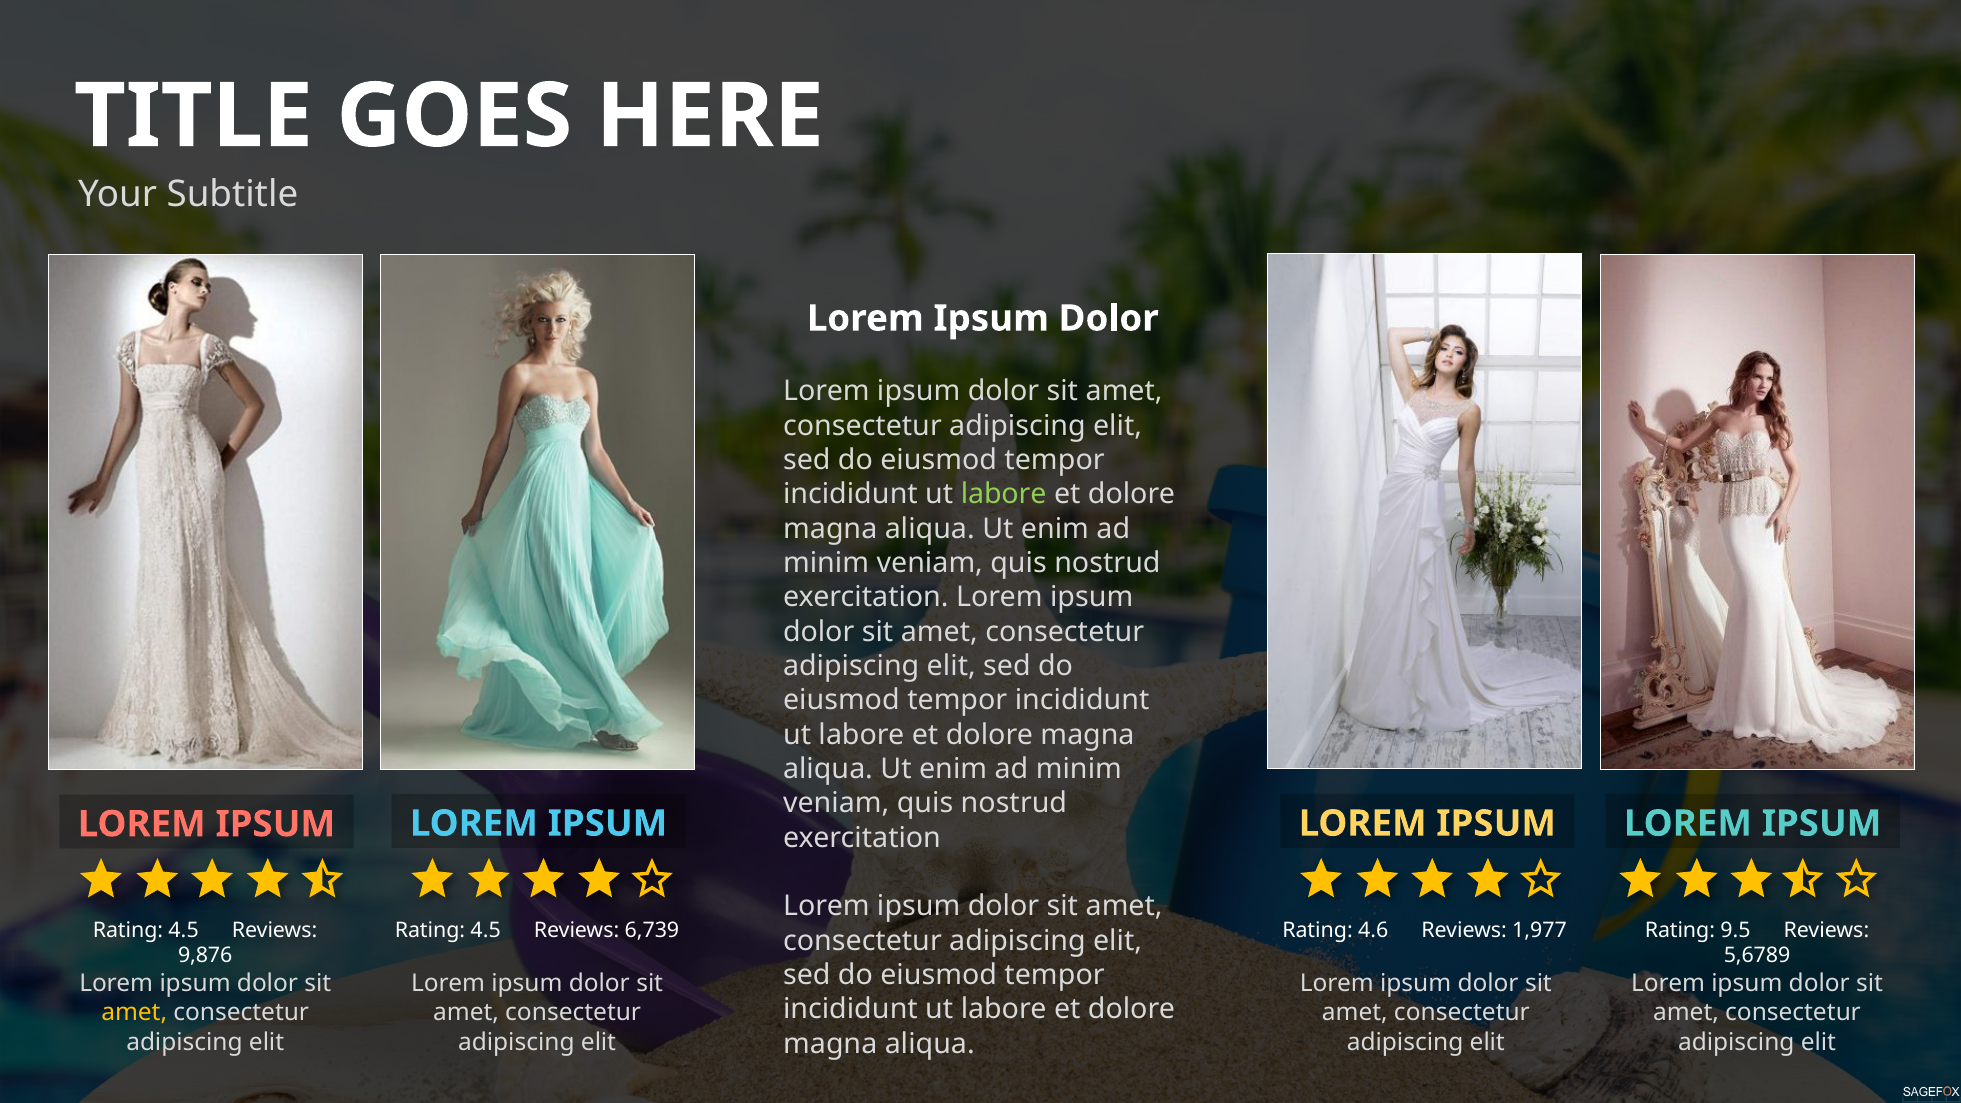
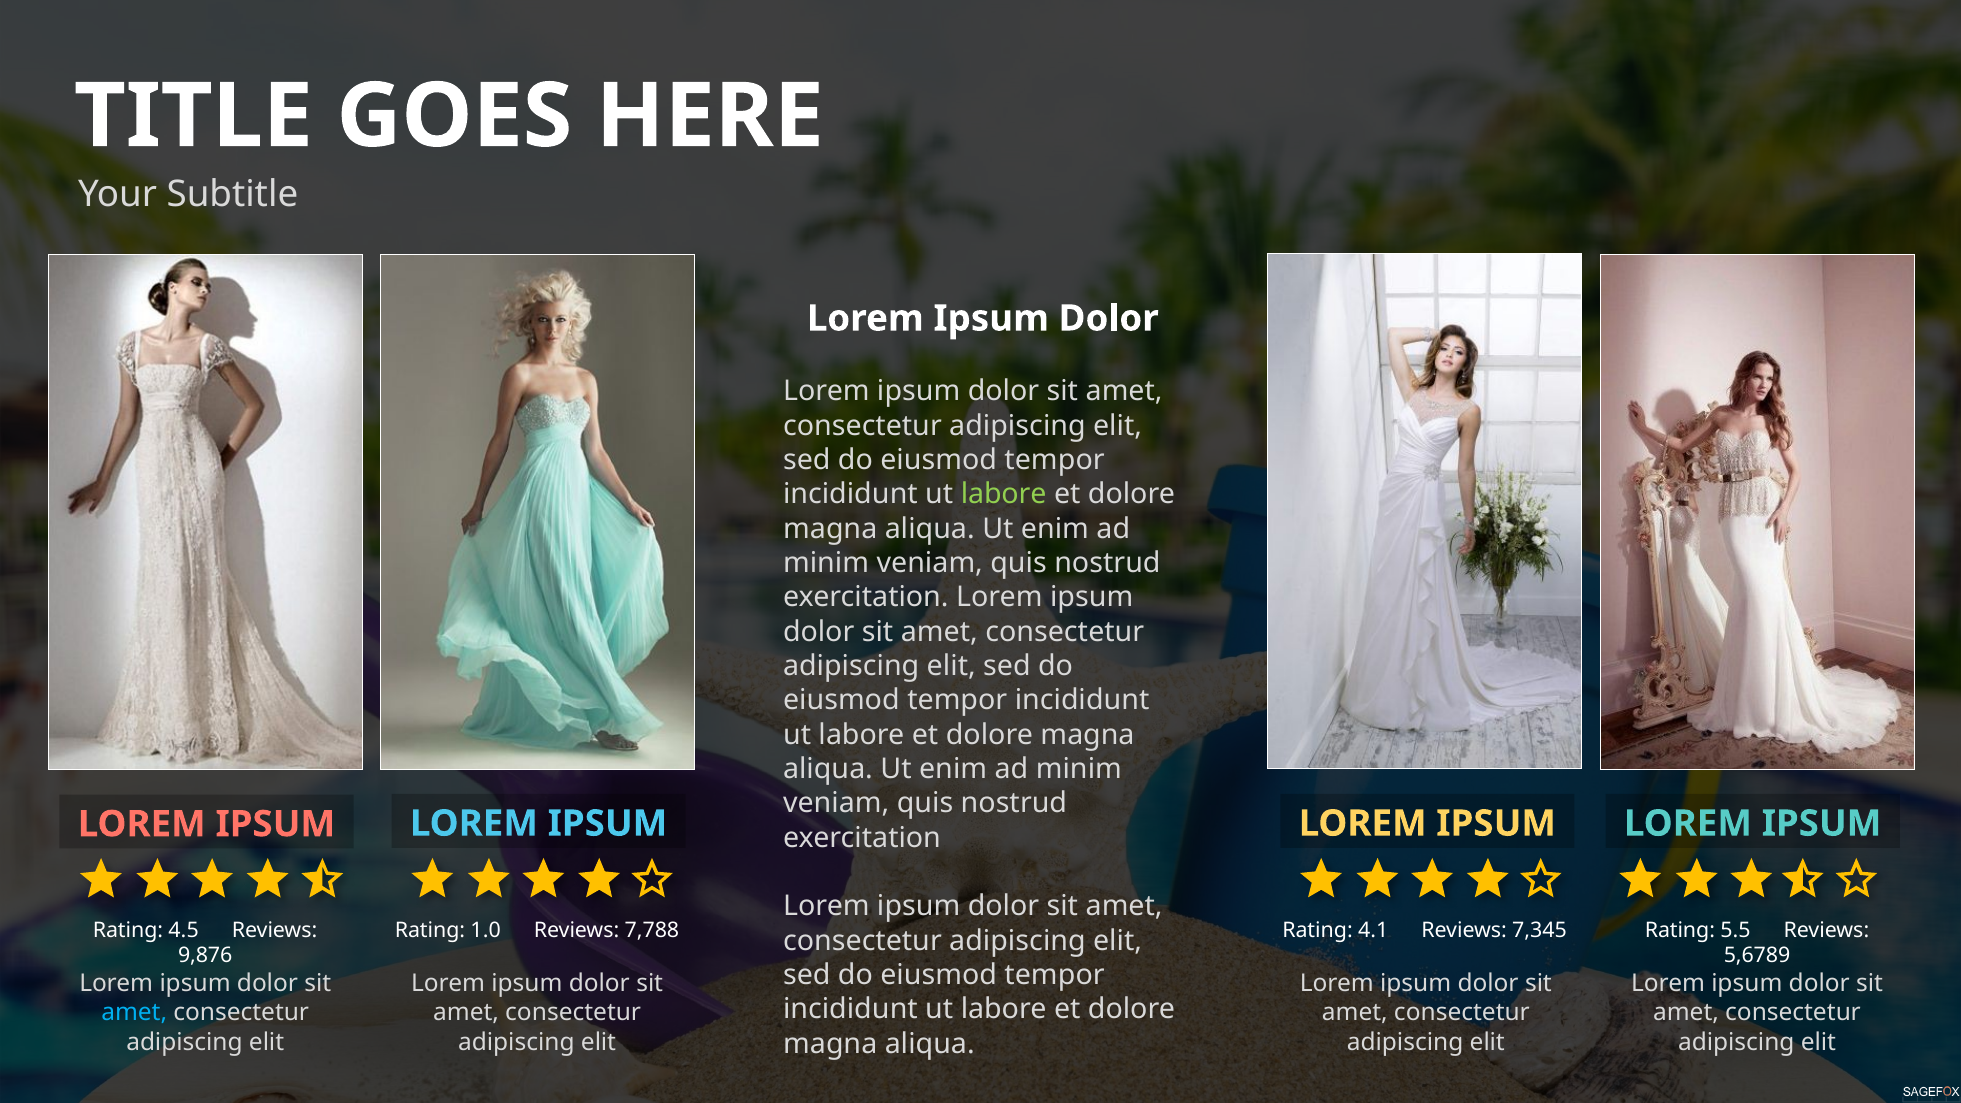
4.5: 4.5 -> 1.0 (486, 930)
6,739: 6,739 -> 7,788 (652, 930)
4.6: 4.6 -> 4.1 (1373, 930)
1,977: 1,977 -> 7,345 (1539, 930)
9.5: 9.5 -> 5.5 (1736, 930)
amet colour: yellow -> light blue (134, 1013)
